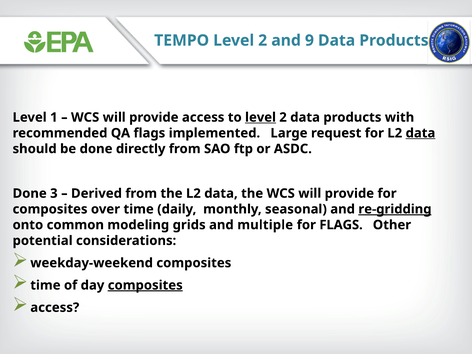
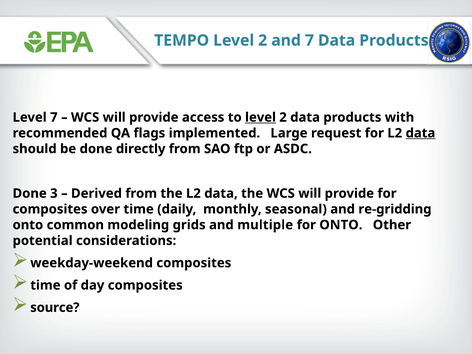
and 9: 9 -> 7 (309, 40)
Level 1: 1 -> 7 (54, 117)
re-gridding underline: present -> none (395, 209)
for FLAGS: FLAGS -> ONTO (341, 225)
composites underline: present -> none (145, 285)
access: access -> source (55, 308)
